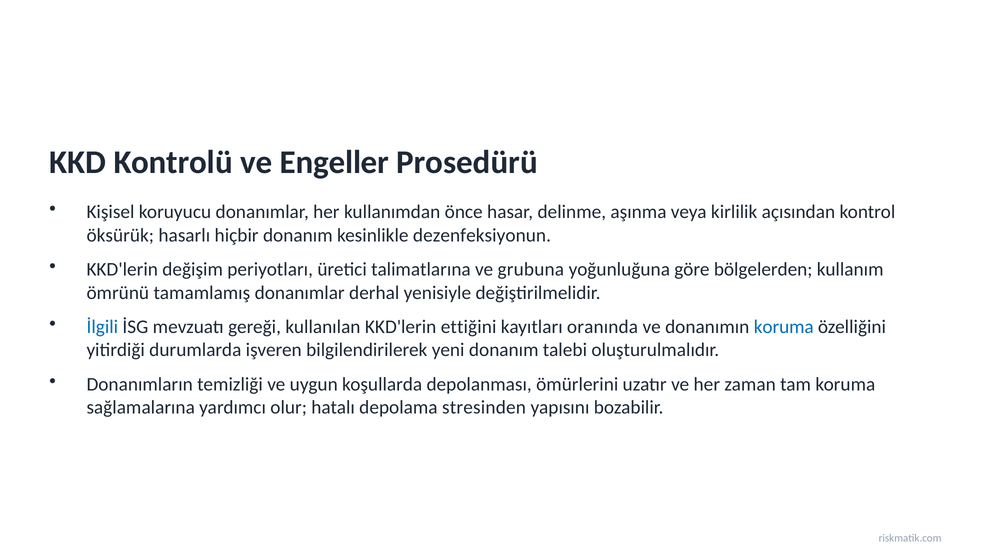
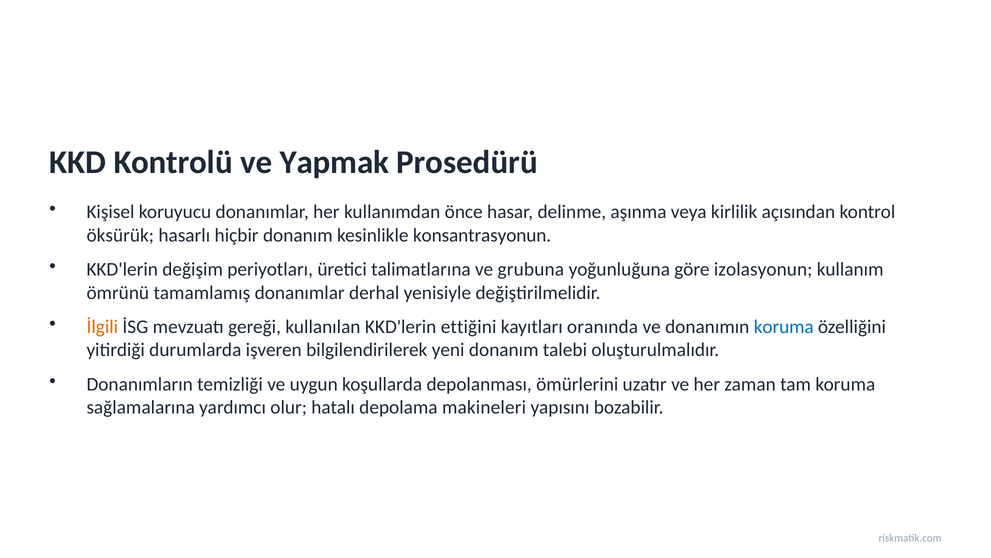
Engeller: Engeller -> Yapmak (334, 162)
dezenfeksiyonun: dezenfeksiyonun -> konsantrasyonun (482, 235)
bölgelerden: bölgelerden -> izolasyonun (763, 269)
İlgili colour: blue -> orange (102, 327)
stresinden: stresinden -> makineleri (484, 407)
